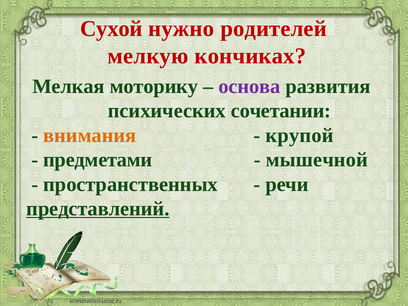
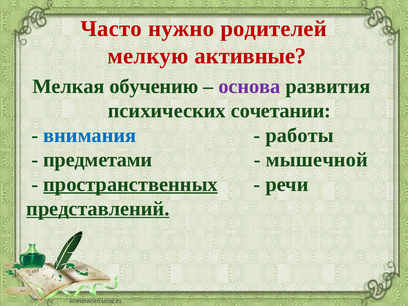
Сухой: Сухой -> Часто (111, 29)
кончиках: кончиках -> активные (250, 56)
моторику: моторику -> обучению (154, 86)
внимания colour: orange -> blue (90, 135)
крупой: крупой -> работы (300, 135)
пространственных underline: none -> present (131, 184)
